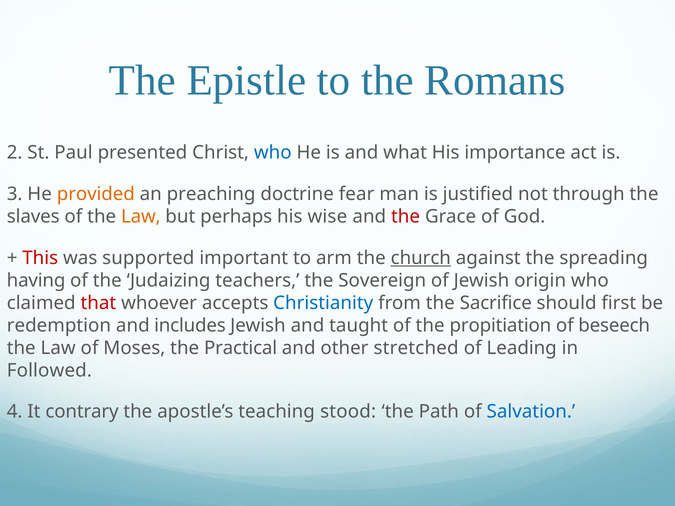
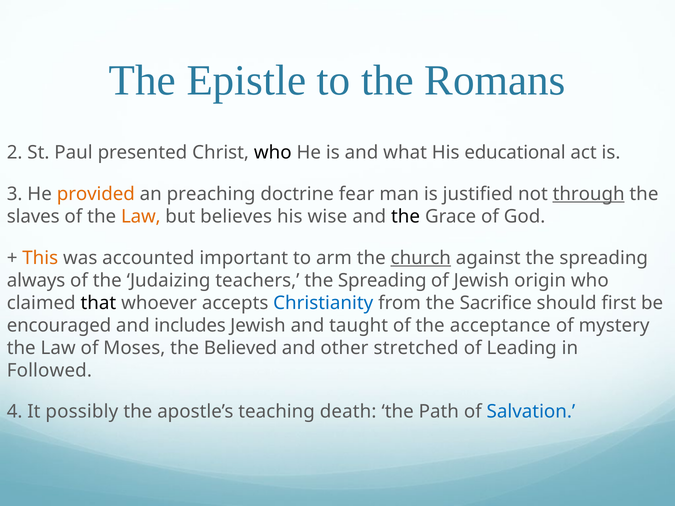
who colour: blue -> black (273, 153)
importance: importance -> educational (515, 153)
through underline: none -> present (589, 194)
perhaps: perhaps -> believes (236, 217)
the colour: red -> black (406, 217)
This colour: red -> orange (40, 258)
supported: supported -> accounted (148, 258)
having: having -> always (36, 281)
teachers the Sovereign: Sovereign -> Spreading (382, 281)
that colour: red -> black (98, 303)
redemption: redemption -> encouraged (59, 326)
propitiation: propitiation -> acceptance (500, 326)
beseech: beseech -> mystery (614, 326)
Practical: Practical -> Believed (241, 348)
contrary: contrary -> possibly (82, 412)
stood: stood -> death (348, 412)
